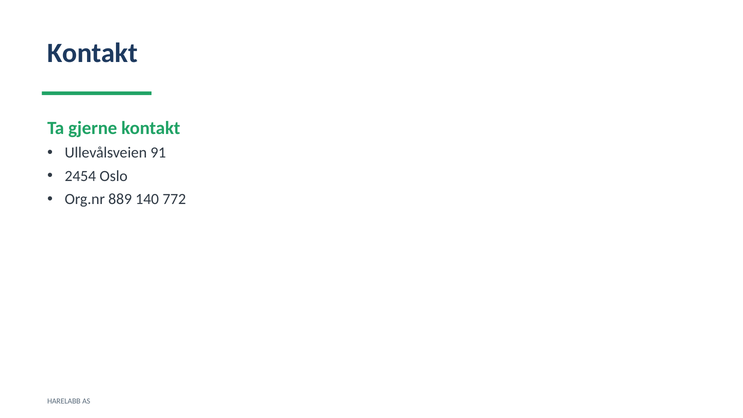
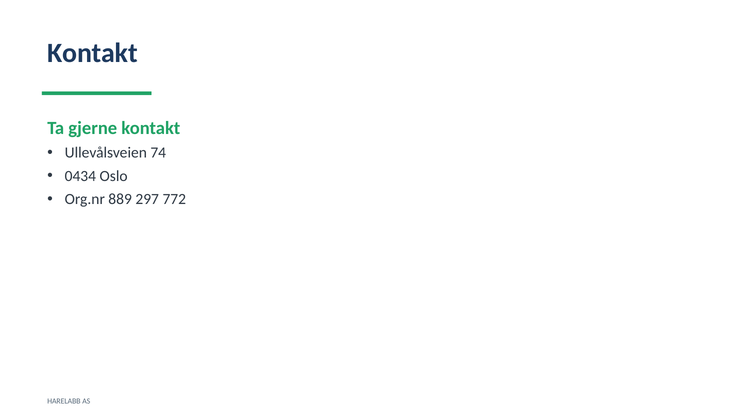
91: 91 -> 74 (158, 153)
2454: 2454 -> 0434 (80, 176)
140: 140 -> 297 (147, 199)
